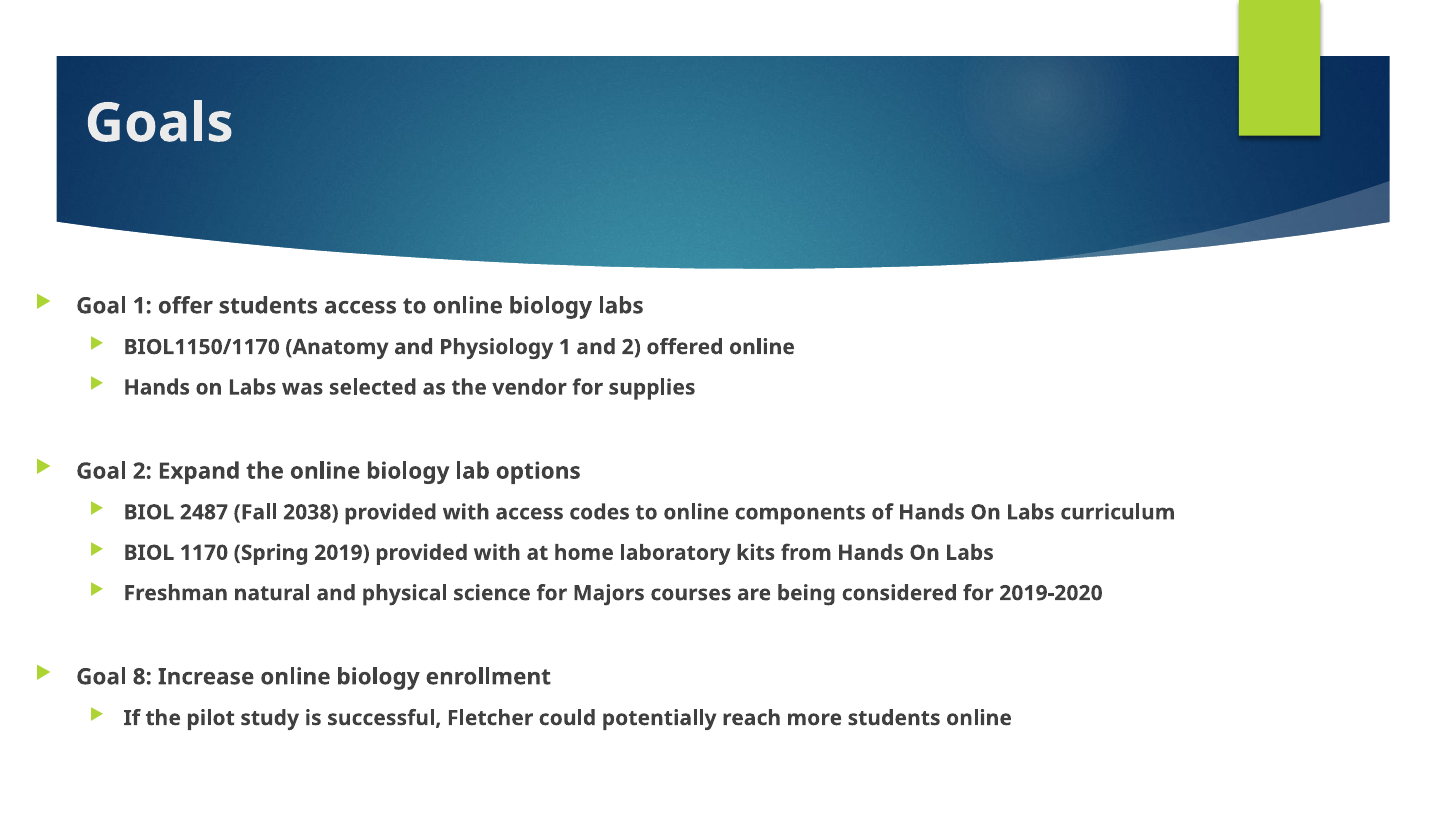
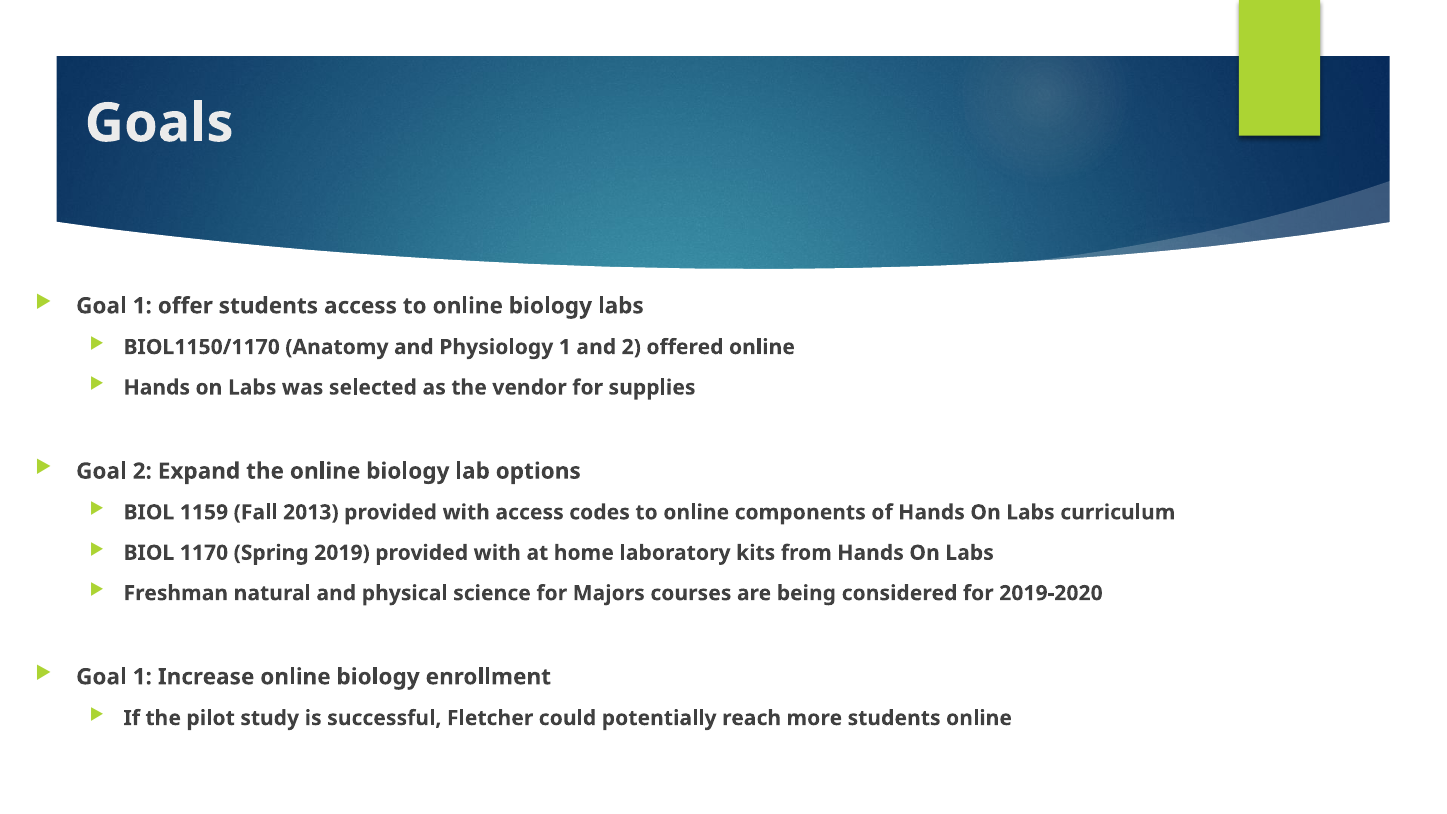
2487: 2487 -> 1159 (204, 512)
2038: 2038 -> 2013 (311, 512)
8: 8 -> 1 (142, 677)
